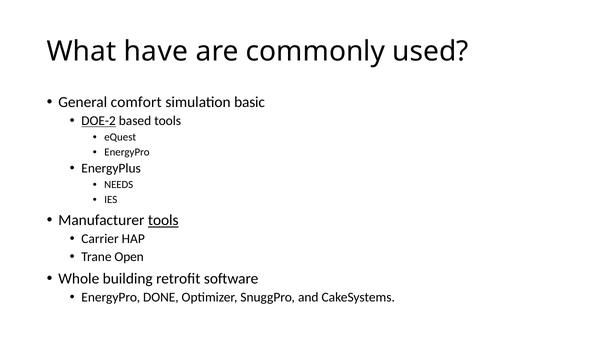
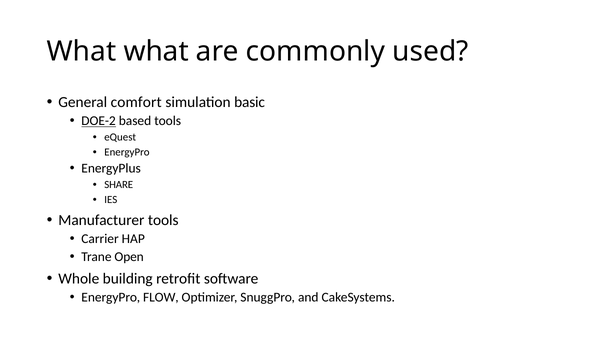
What have: have -> what (156, 52)
NEEDS: NEEDS -> SHARE (119, 185)
tools underline: present -> none (163, 221)
DONE: DONE -> FLOW (161, 298)
